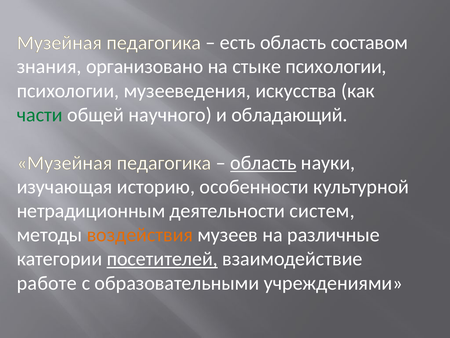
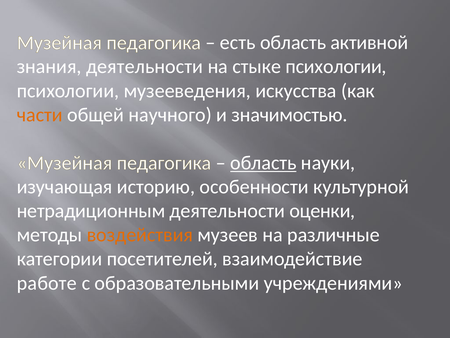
составом: составом -> активной (369, 43)
знания организовано: организовано -> деятельности (145, 67)
части colour: green -> orange (40, 115)
обладающий: обладающий -> значимостью (290, 115)
систем: систем -> оценки (322, 211)
посетителей underline: present -> none (162, 259)
